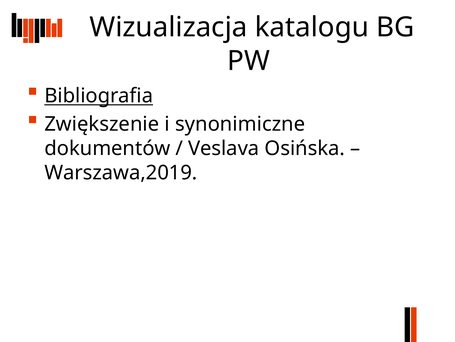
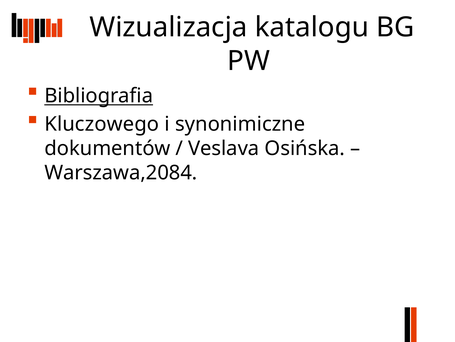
Zwiększenie: Zwiększenie -> Kluczowego (102, 124)
Warszawa,2019: Warszawa,2019 -> Warszawa,2084 (121, 172)
